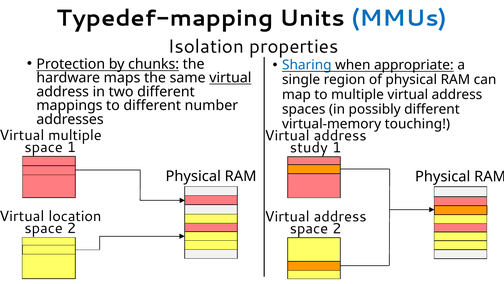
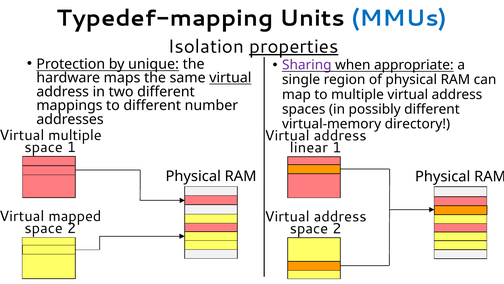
properties underline: none -> present (294, 46)
chunks: chunks -> unique (154, 64)
Sharing colour: blue -> purple (307, 65)
touching: touching -> directory (417, 124)
study: study -> linear (309, 147)
location: location -> mapped (75, 216)
